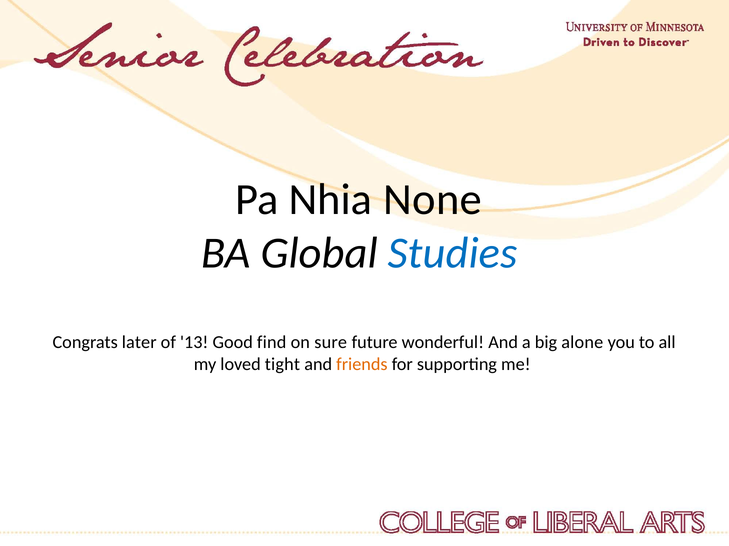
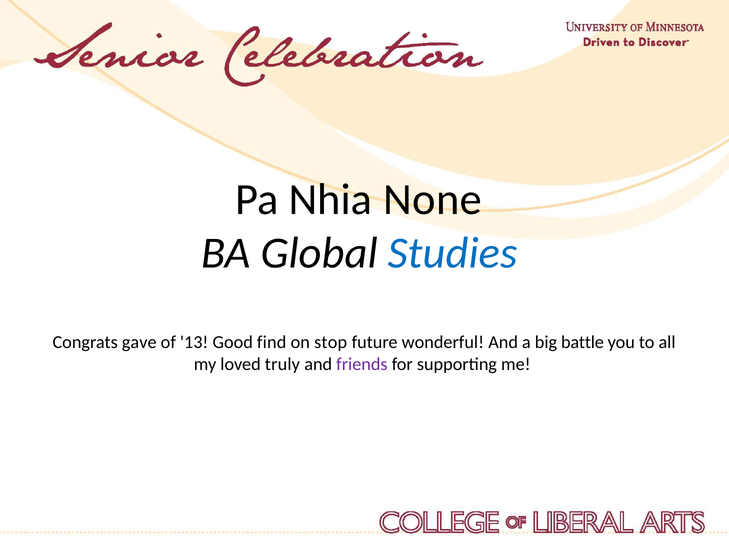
later: later -> gave (139, 343)
sure: sure -> stop (331, 343)
alone: alone -> battle (582, 343)
tight: tight -> truly (282, 365)
friends colour: orange -> purple (362, 365)
